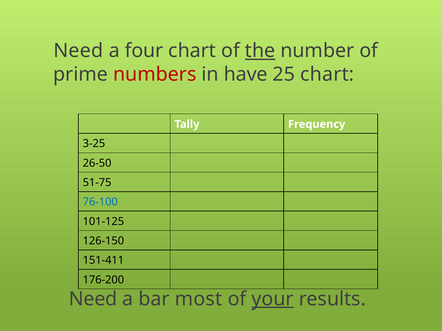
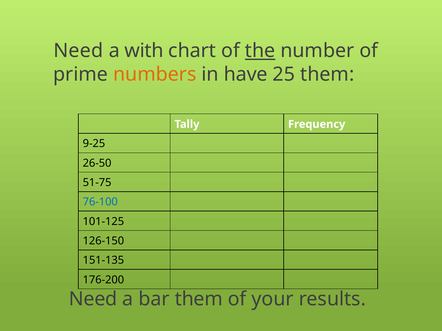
four: four -> with (144, 51)
numbers colour: red -> orange (155, 74)
25 chart: chart -> them (327, 74)
3-25: 3-25 -> 9-25 (94, 144)
151-411: 151-411 -> 151-135 (103, 261)
bar most: most -> them (199, 299)
your underline: present -> none (273, 299)
